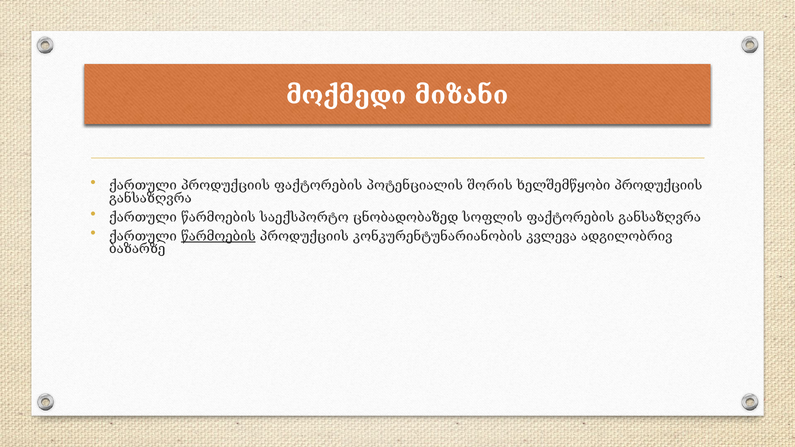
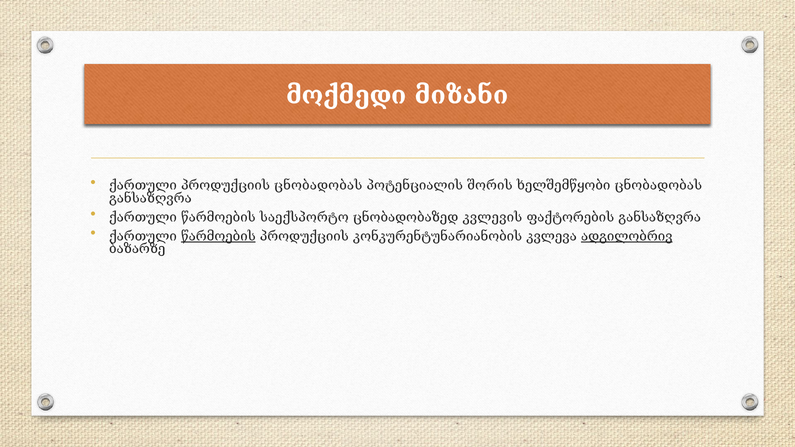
პროდუქციის ფაქტორების: ფაქტორების -> ცნობადობას (318, 186)
ხელშემწყობი პროდუქციის: პროდუქციის -> ცნობადობას (658, 186)
სოფლის: სოფლის -> კვლევის (492, 217)
ადგილობრივ underline: none -> present (627, 236)
